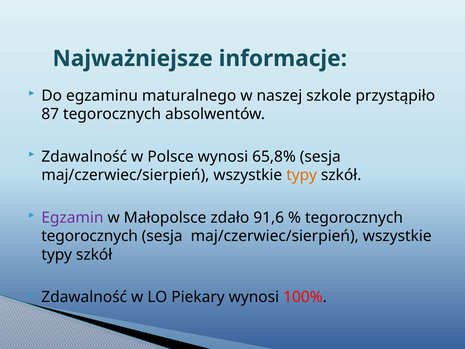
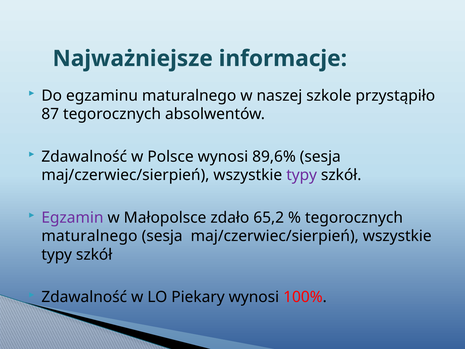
65,8%: 65,8% -> 89,6% (274, 156)
typy colour: orange -> purple (302, 175)
91,6: 91,6 -> 65,2 (269, 217)
tegorocznych: tegorocznych -> maturalnego (89, 236)
